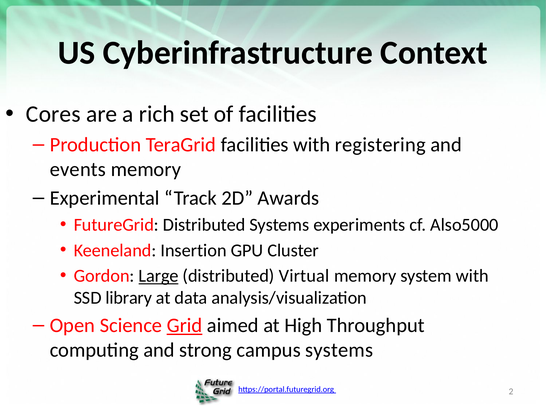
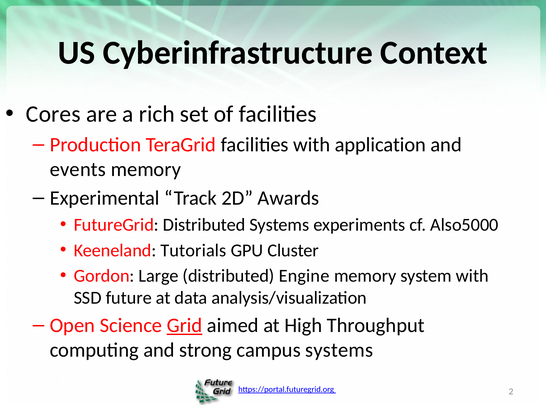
registering: registering -> application (380, 144)
Insertion: Insertion -> Tutorials (193, 250)
Large underline: present -> none (159, 276)
Virtual: Virtual -> Engine (304, 276)
library: library -> future (129, 297)
